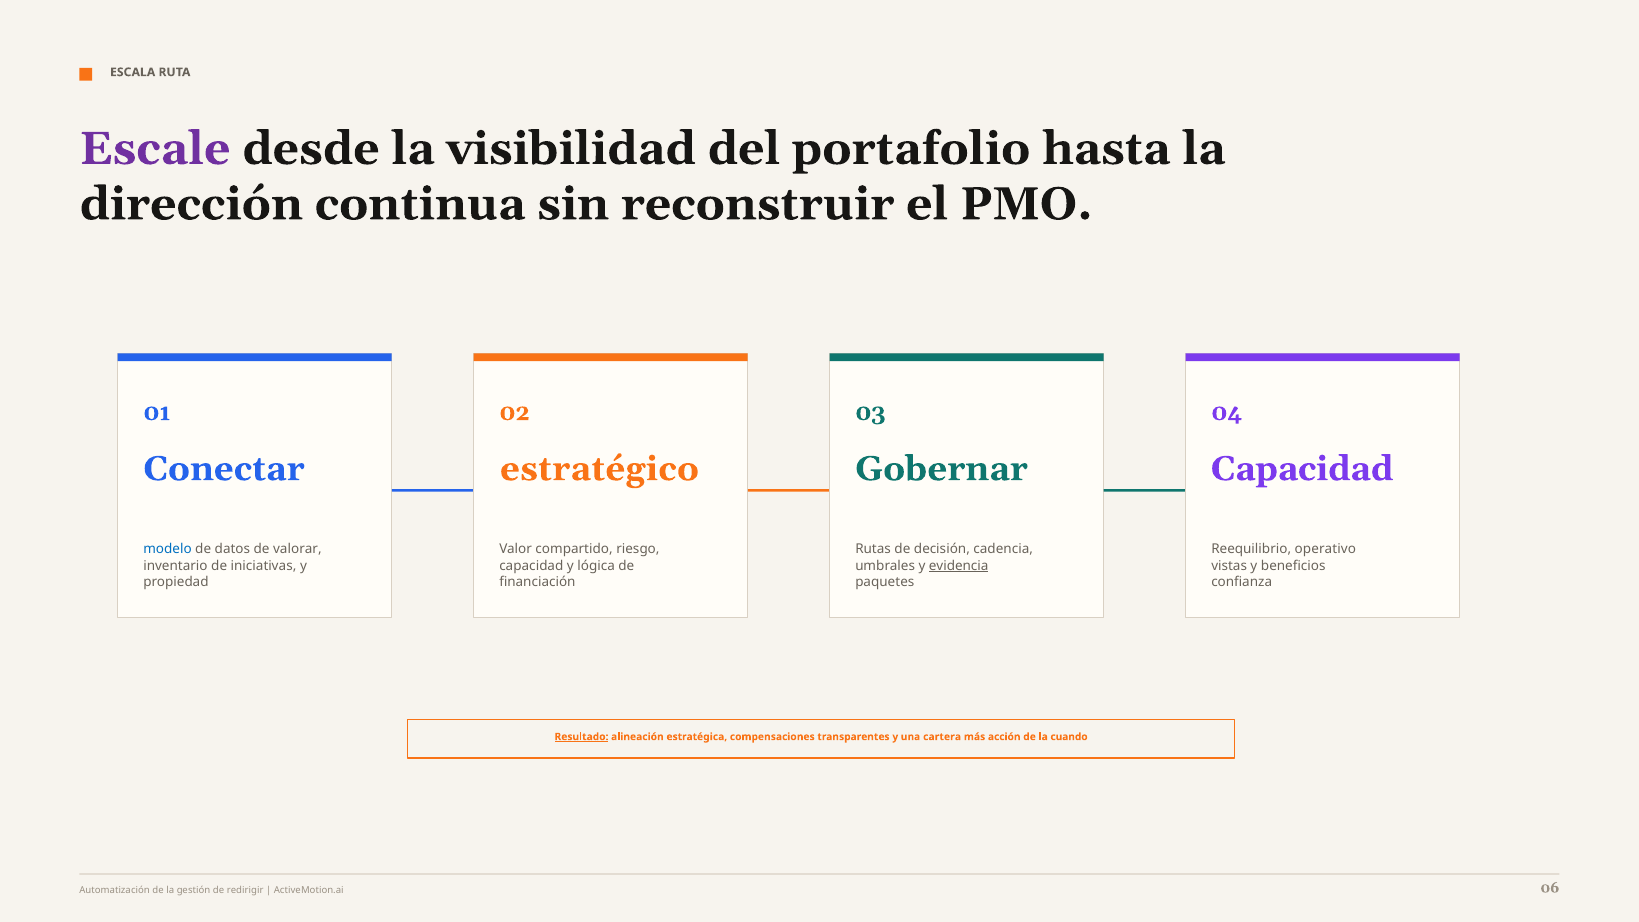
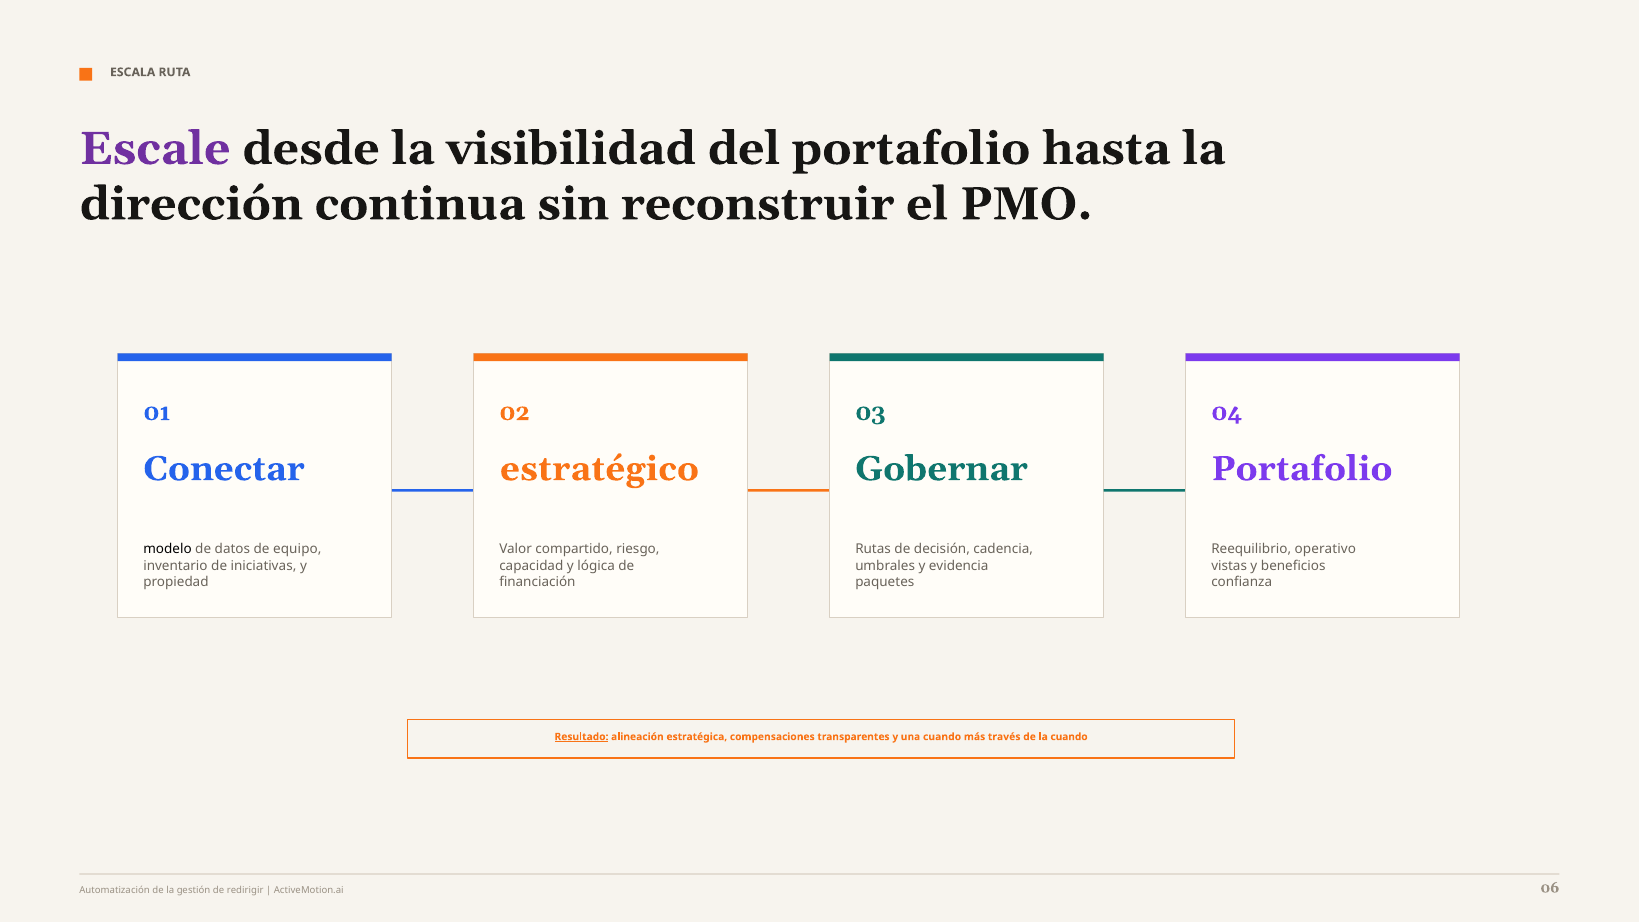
Capacidad: Capacidad -> Portafolio (1302, 469)
modelo colour: blue -> black (168, 549)
valorar: valorar -> equipo (297, 549)
evidencia underline: present -> none (959, 566)
una cartera: cartera -> cuando (942, 737)
acción: acción -> través (1004, 737)
